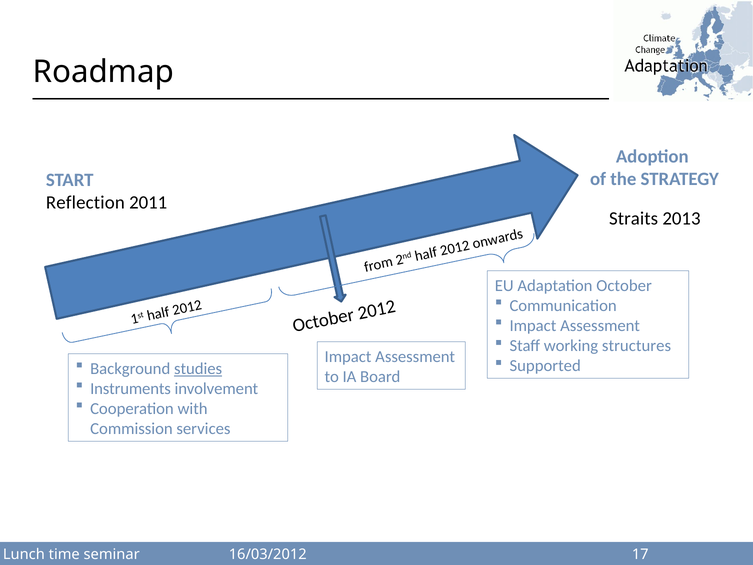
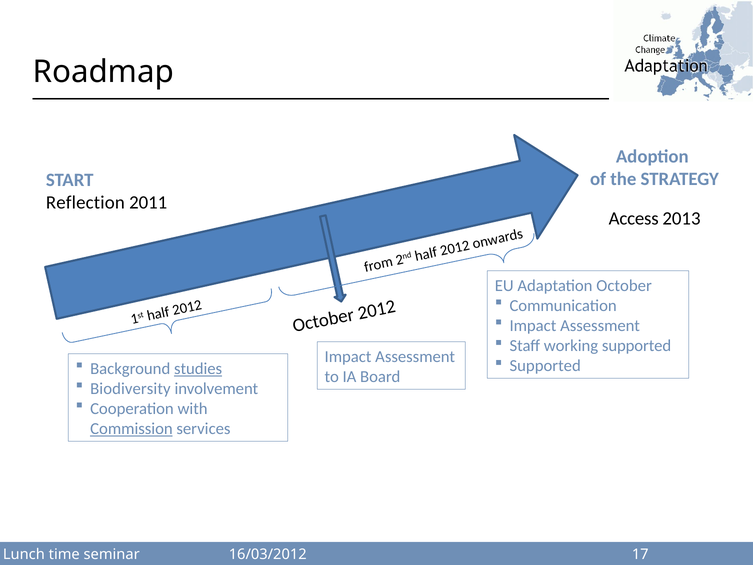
Straits: Straits -> Access (634, 219)
working structures: structures -> supported (637, 346)
Instruments: Instruments -> Biodiversity (130, 388)
Commission underline: none -> present (131, 429)
